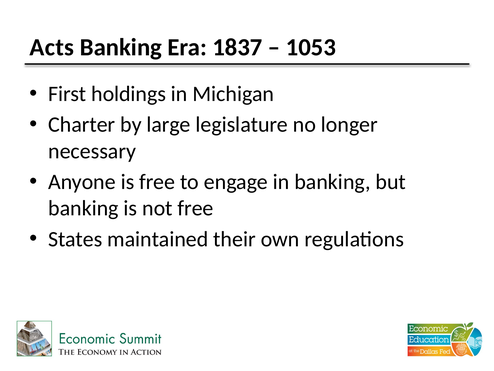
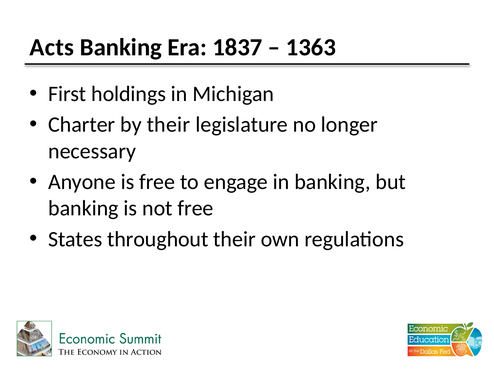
1053: 1053 -> 1363 (311, 47)
by large: large -> their (168, 125)
maintained: maintained -> throughout (158, 239)
